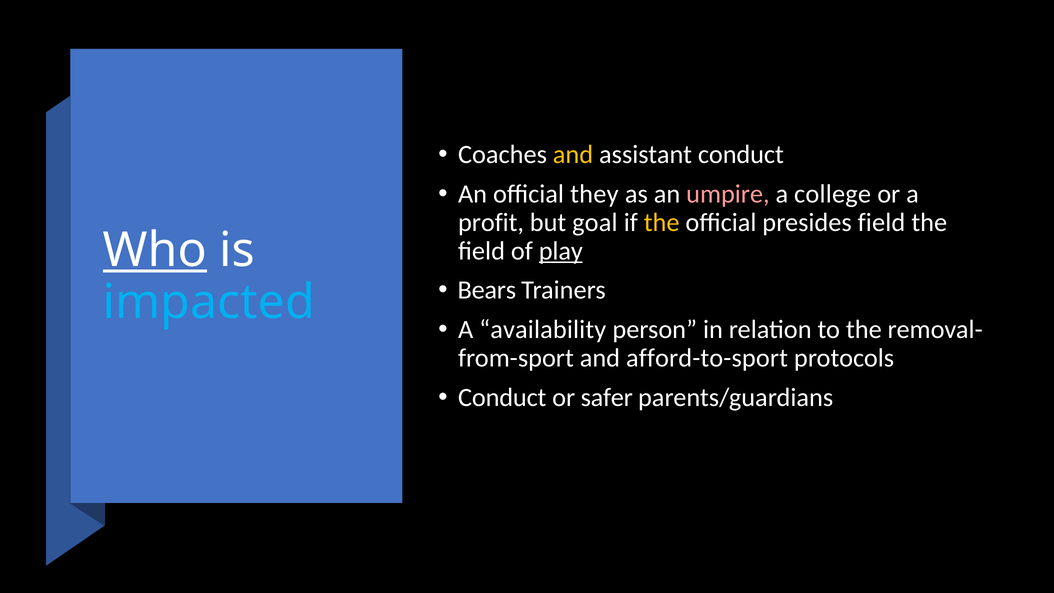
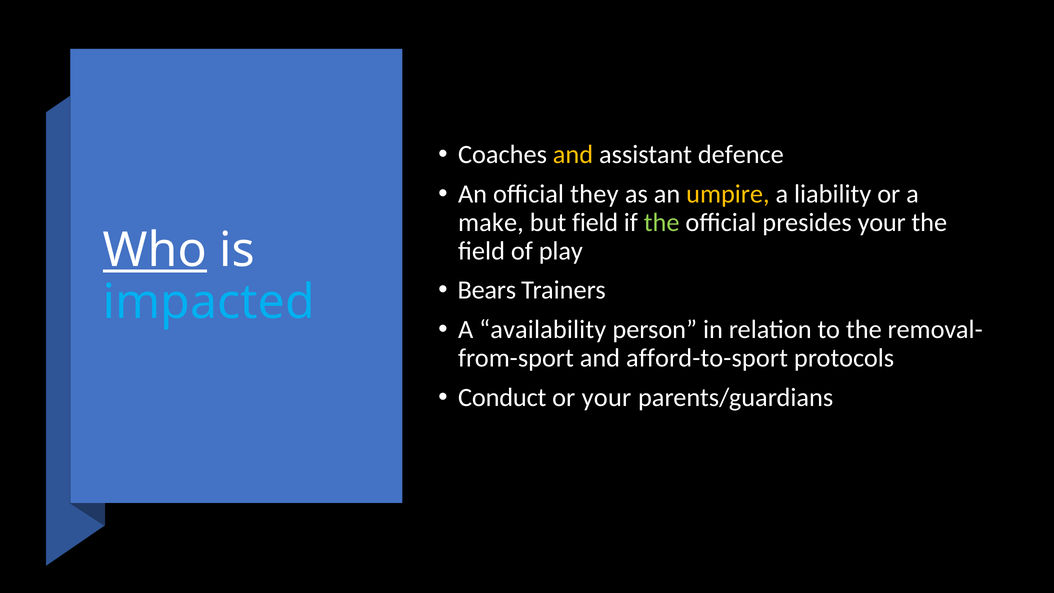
assistant conduct: conduct -> defence (741, 154)
umpire colour: pink -> yellow (728, 194)
college: college -> liability (833, 194)
profit: profit -> make (491, 222)
but goal: goal -> field (595, 222)
the colour: yellow -> light green (662, 222)
presides field: field -> your (882, 222)
play underline: present -> none (561, 251)
or safer: safer -> your (606, 398)
